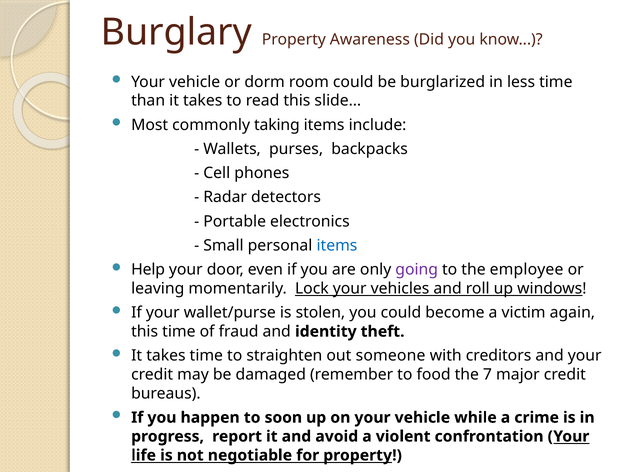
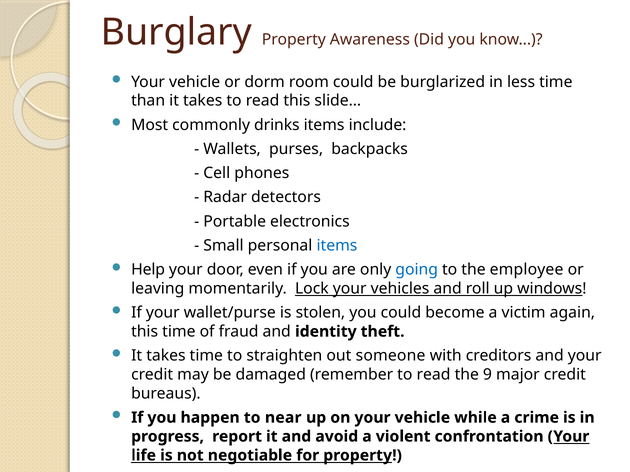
taking: taking -> drinks (277, 125)
going colour: purple -> blue (417, 270)
remember to food: food -> read (434, 375)
7: 7 -> 9 (487, 375)
soon: soon -> near (283, 418)
